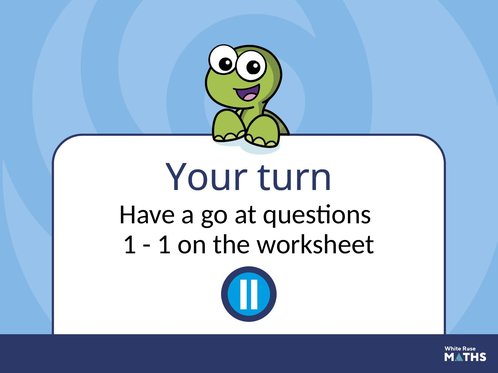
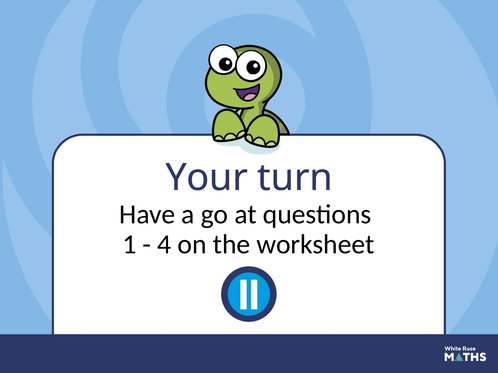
1: 1 -> 4 (164, 245)
